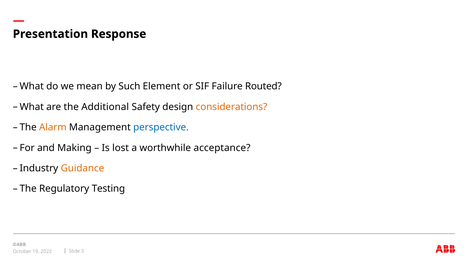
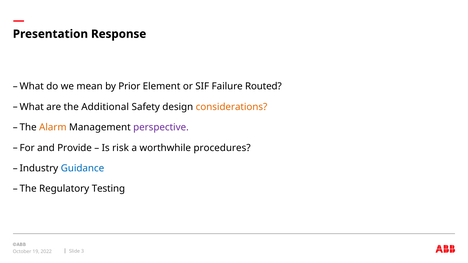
Such: Such -> Prior (129, 87)
perspective colour: blue -> purple (161, 127)
Making: Making -> Provide (75, 148)
lost: lost -> risk (121, 148)
acceptance: acceptance -> procedures (222, 148)
Guidance colour: orange -> blue (82, 168)
